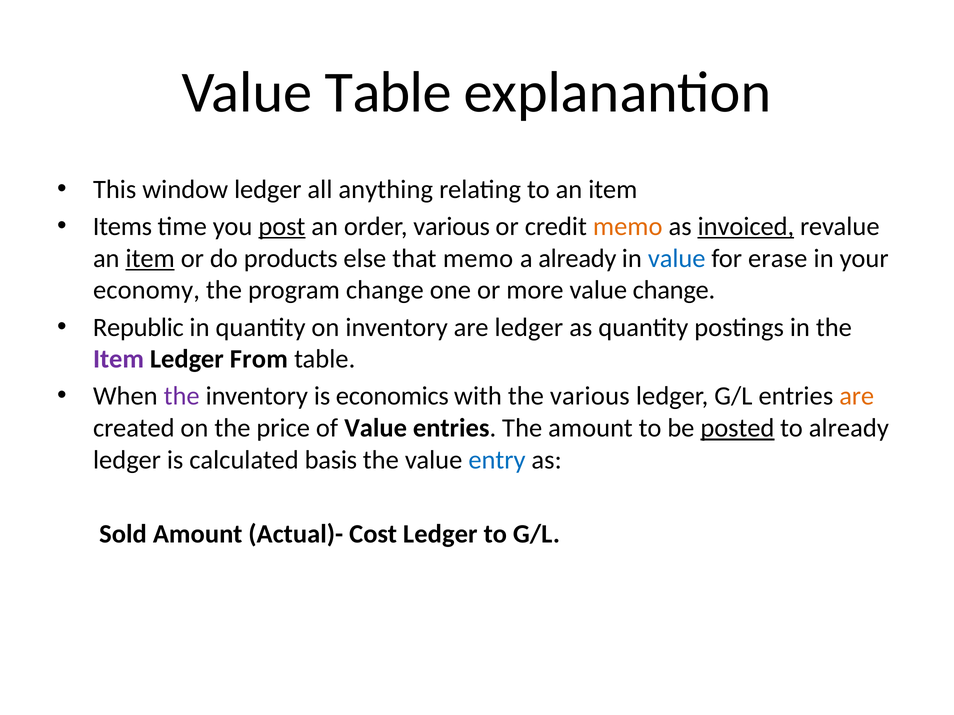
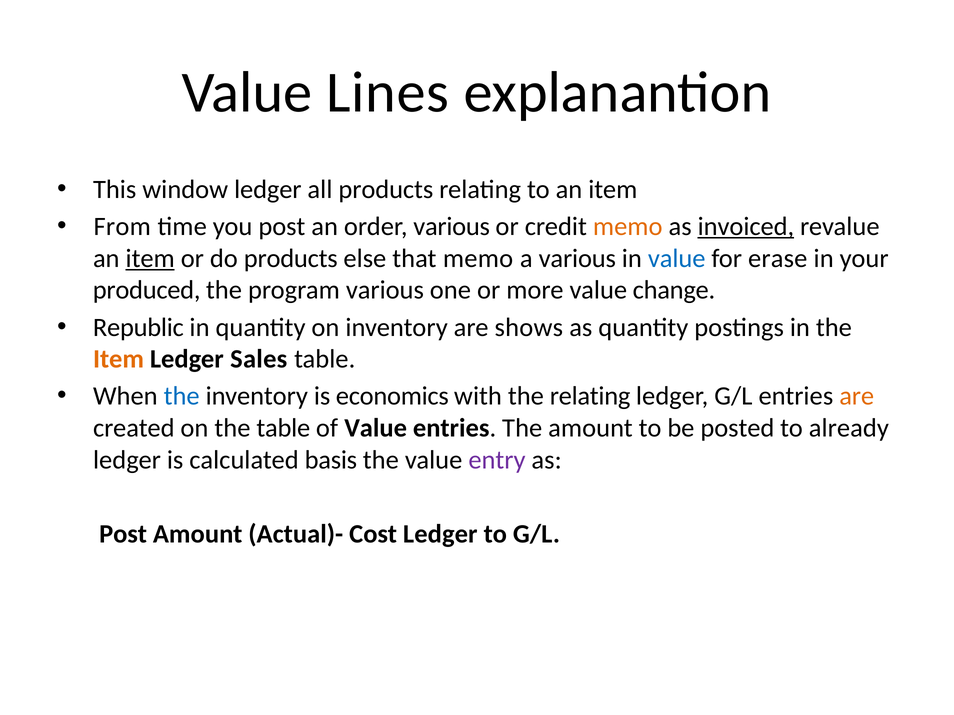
Value Table: Table -> Lines (388, 92)
all anything: anything -> products (386, 190)
Items: Items -> From (122, 227)
post underline: present -> none (282, 227)
a already: already -> various (577, 259)
economy: economy -> produced (147, 290)
program change: change -> various (385, 290)
are ledger: ledger -> shows (529, 328)
Item colour: purple -> orange (118, 359)
From: From -> Sales (259, 359)
the colour: purple -> blue (182, 397)
the various: various -> relating (590, 397)
the price: price -> table (283, 428)
posted underline: present -> none (737, 428)
entry colour: blue -> purple (497, 460)
Sold: Sold -> Post (123, 535)
